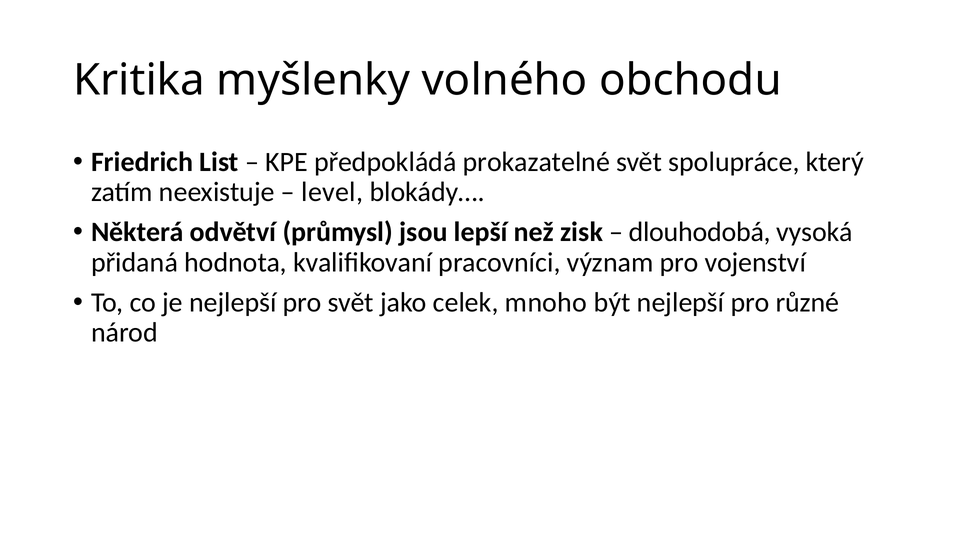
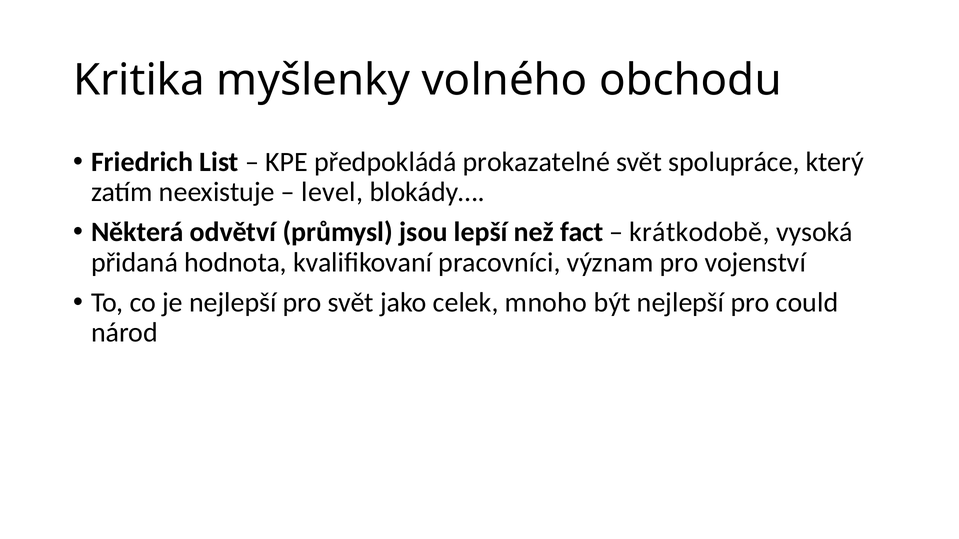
zisk: zisk -> fact (582, 232)
dlouhodobá: dlouhodobá -> krátkodobě (700, 232)
různé: různé -> could (807, 303)
